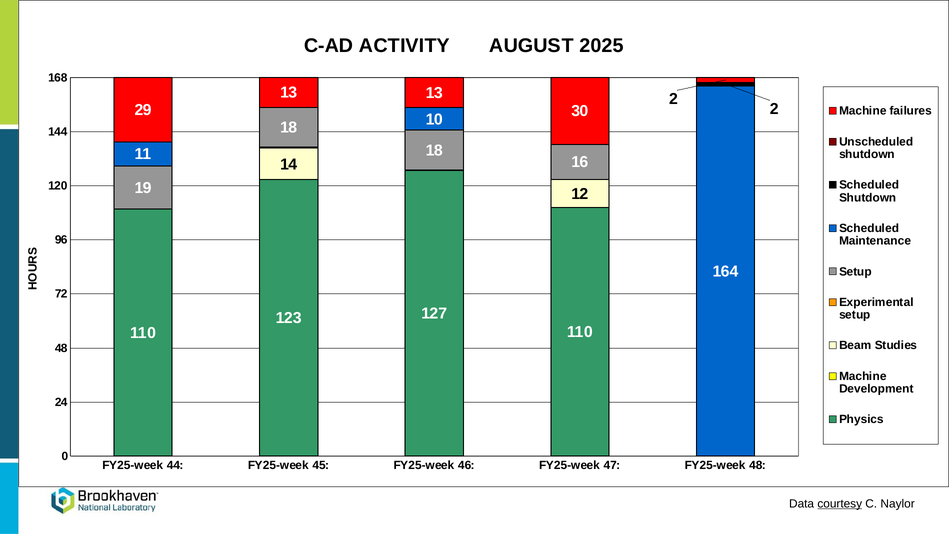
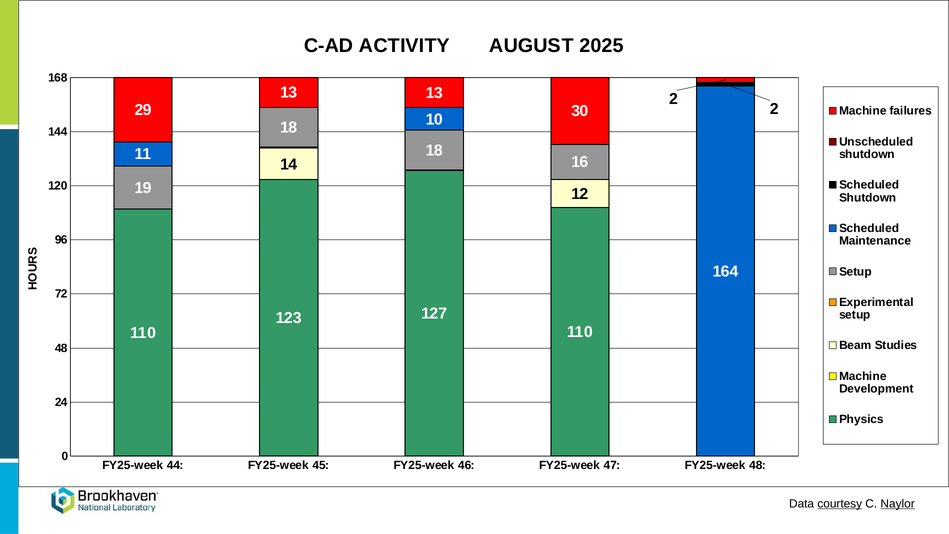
Naylor underline: none -> present (898, 504)
